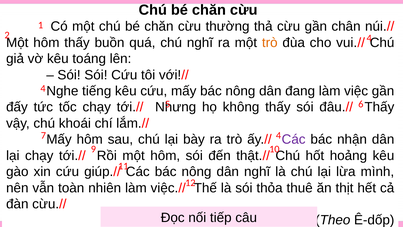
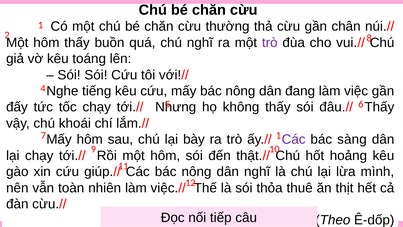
2 4: 4 -> 8 (369, 38)
trò colour: orange -> purple (270, 43)
4: 4 -> 1 (279, 135)
nhận: nhận -> sàng (352, 139)
